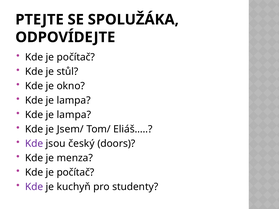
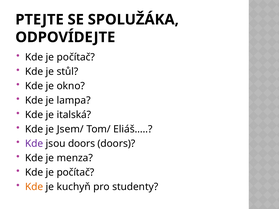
lampa: lampa -> italská (74, 115)
jsou český: český -> doors (82, 144)
Kde colour: purple -> orange (34, 187)
